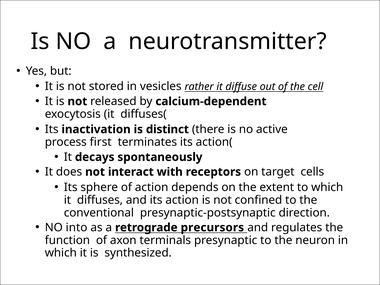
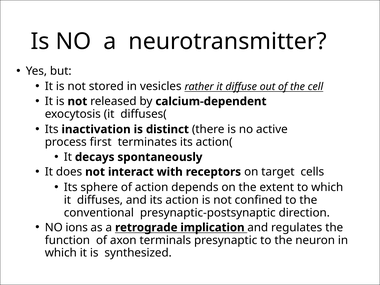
into: into -> ions (77, 228)
precursors: precursors -> implication (212, 228)
